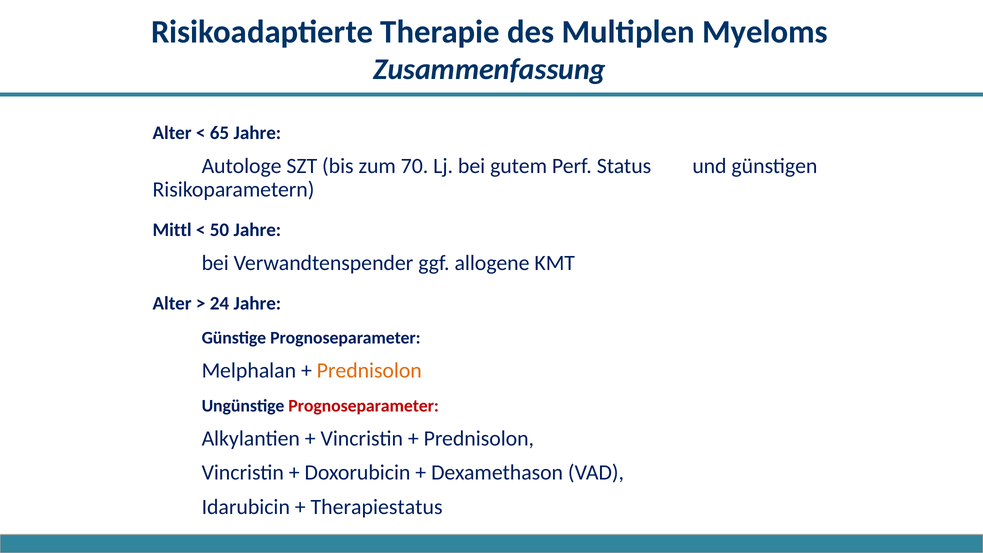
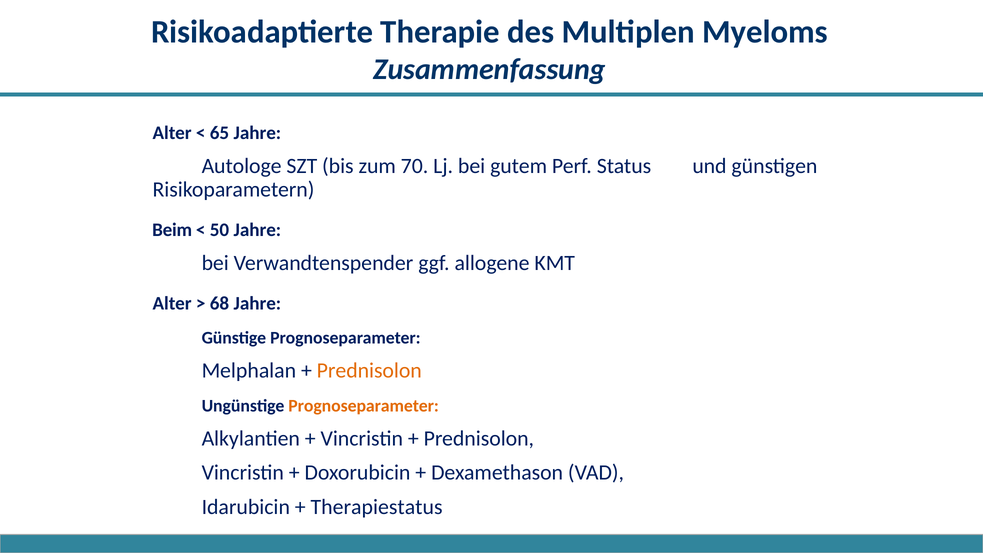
Mittl: Mittl -> Beim (172, 230)
24: 24 -> 68 (220, 303)
Prognoseparameter colour: red -> orange (364, 406)
